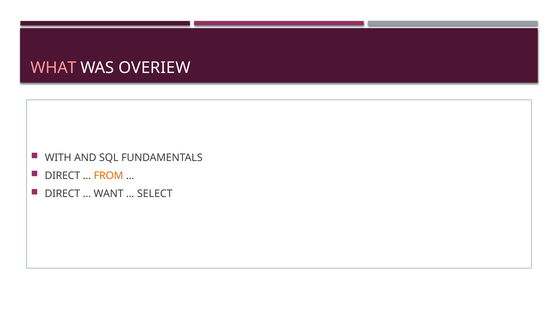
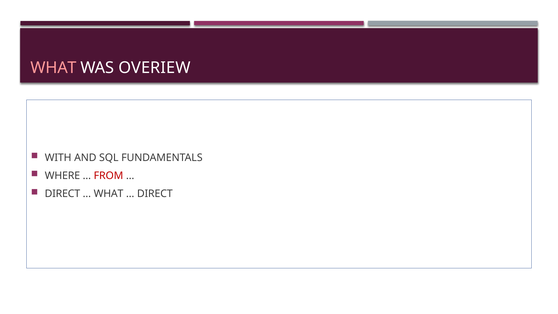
DIRECT: DIRECT -> WHERE (62, 176)
FROM colour: orange -> red (109, 176)
WANT: WANT -> WHAT (109, 194)
SELECT: SELECT -> DIRECT (155, 194)
